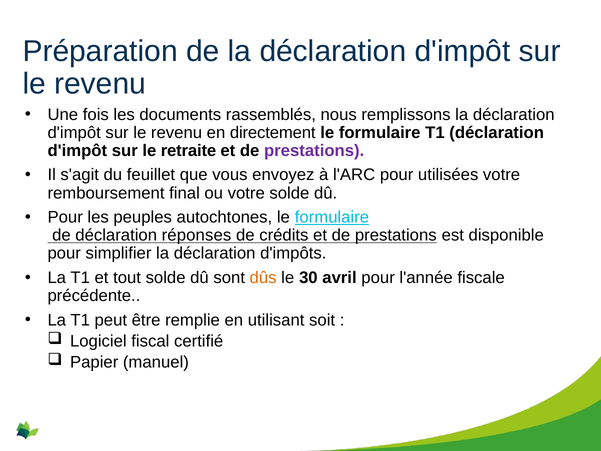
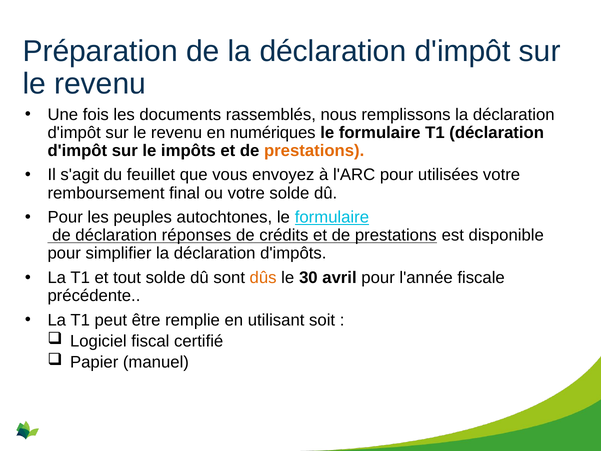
directement: directement -> numériques (273, 133)
retraite: retraite -> impôts (188, 151)
prestations colour: purple -> orange (314, 151)
